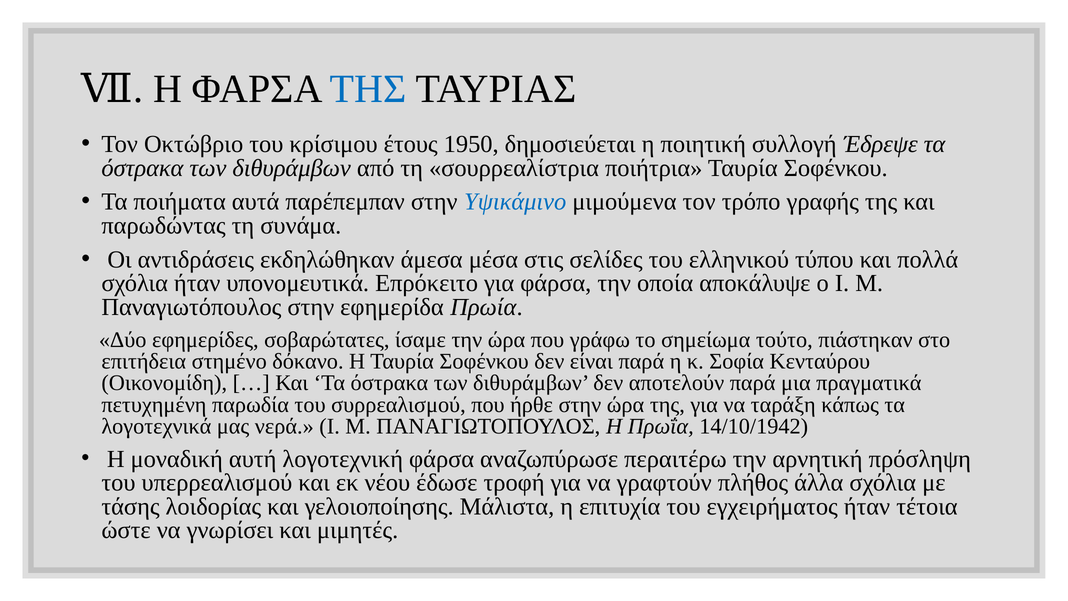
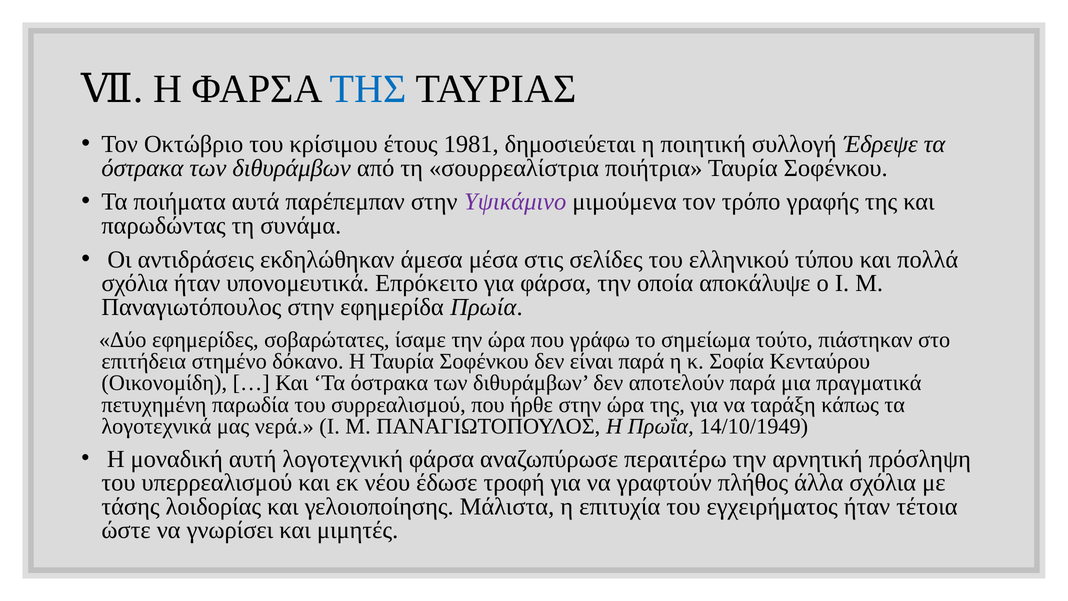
1950: 1950 -> 1981 (471, 144)
Υψικάμινο colour: blue -> purple (515, 202)
14/10/1942: 14/10/1942 -> 14/10/1949 (754, 426)
